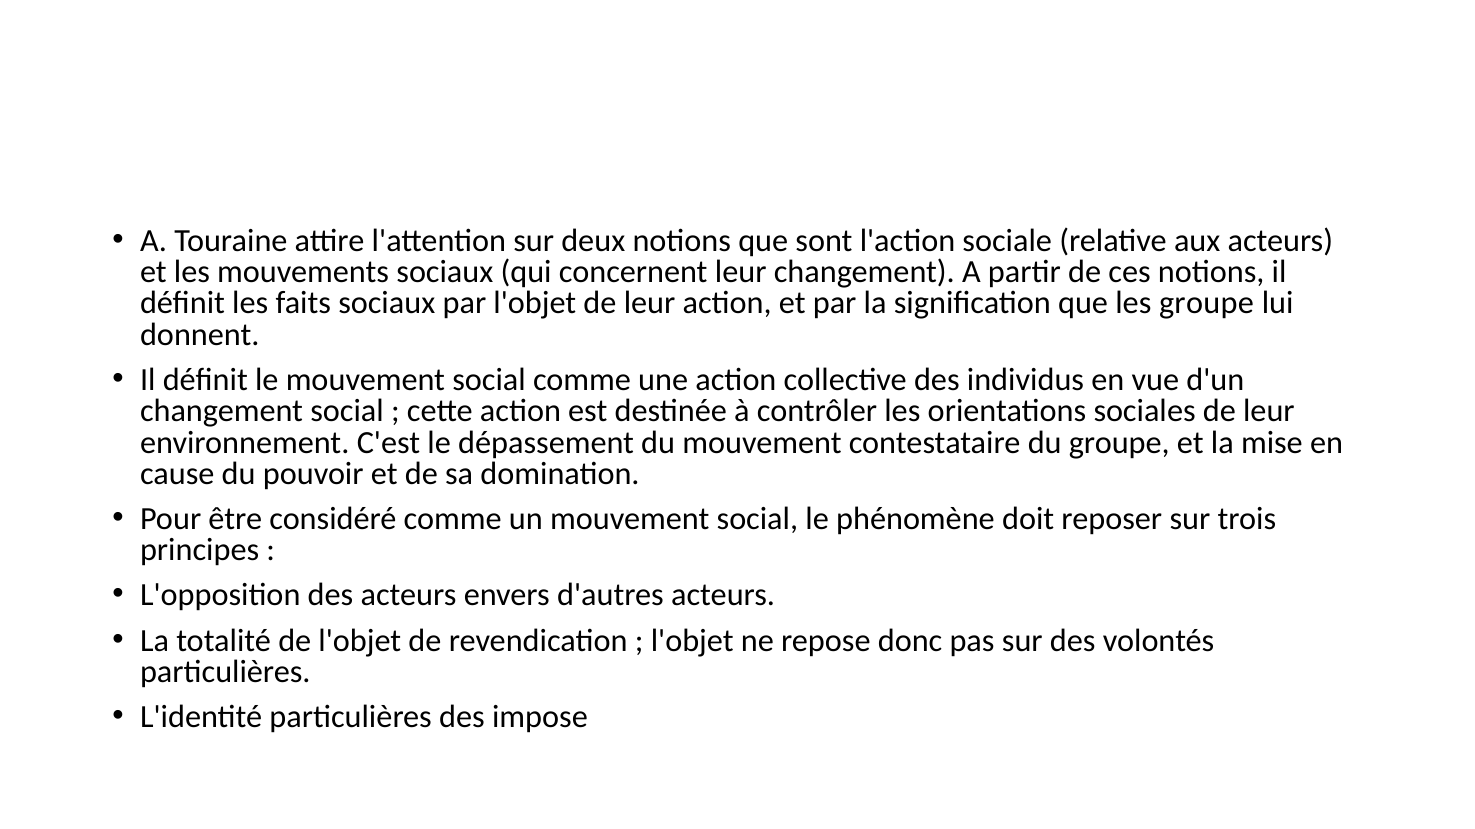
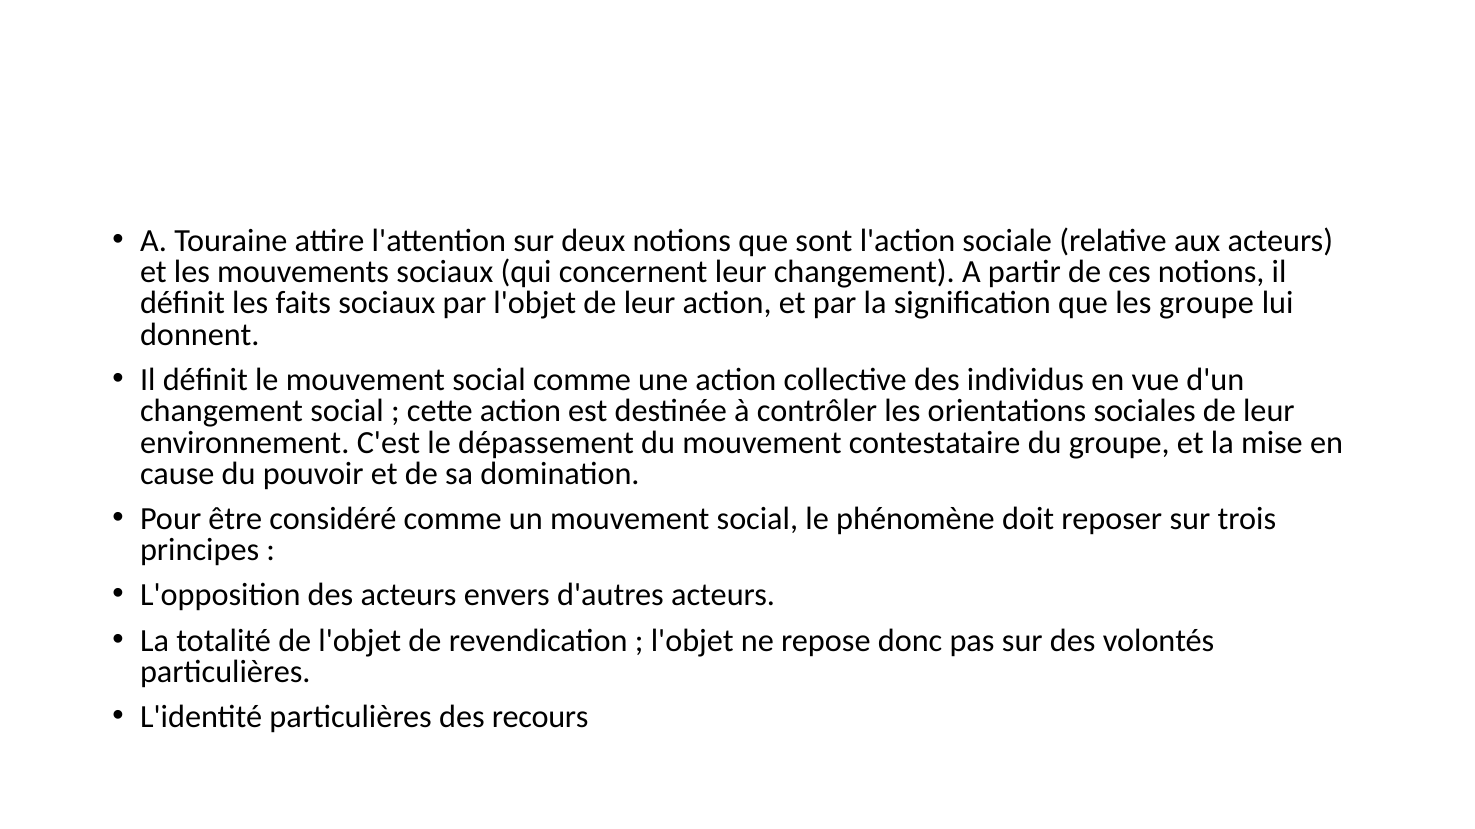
impose: impose -> recours (540, 718)
